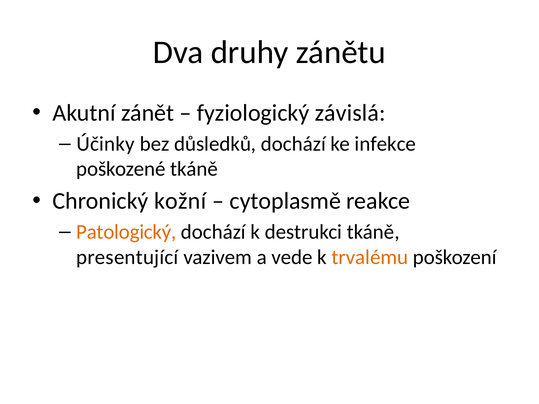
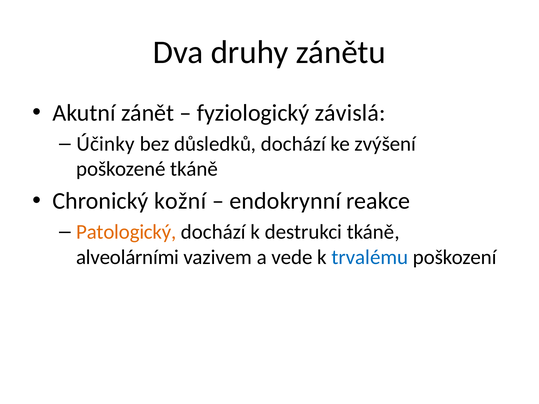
infekce: infekce -> zvýšení (385, 144)
cytoplasmě: cytoplasmě -> endokrynní (285, 201)
presentující: presentující -> alveolárními (128, 257)
trvalému colour: orange -> blue (370, 257)
